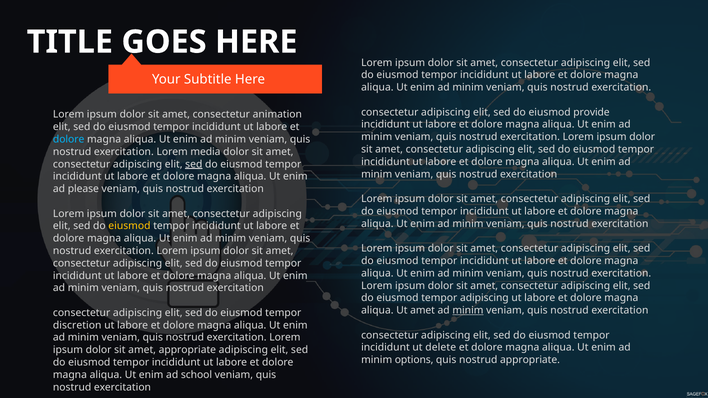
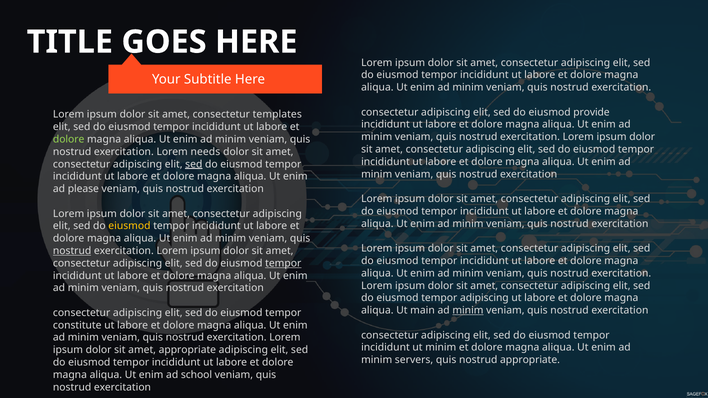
animation: animation -> templates (277, 115)
dolore colour: light blue -> light green (69, 139)
media: media -> needs (205, 152)
nostrud underline: none -> present (72, 251)
tempor underline: none -> present (283, 263)
Ut amet: amet -> main (423, 311)
discretion: discretion -> constitute (77, 325)
ut delete: delete -> minim (441, 348)
options: options -> servers (414, 360)
